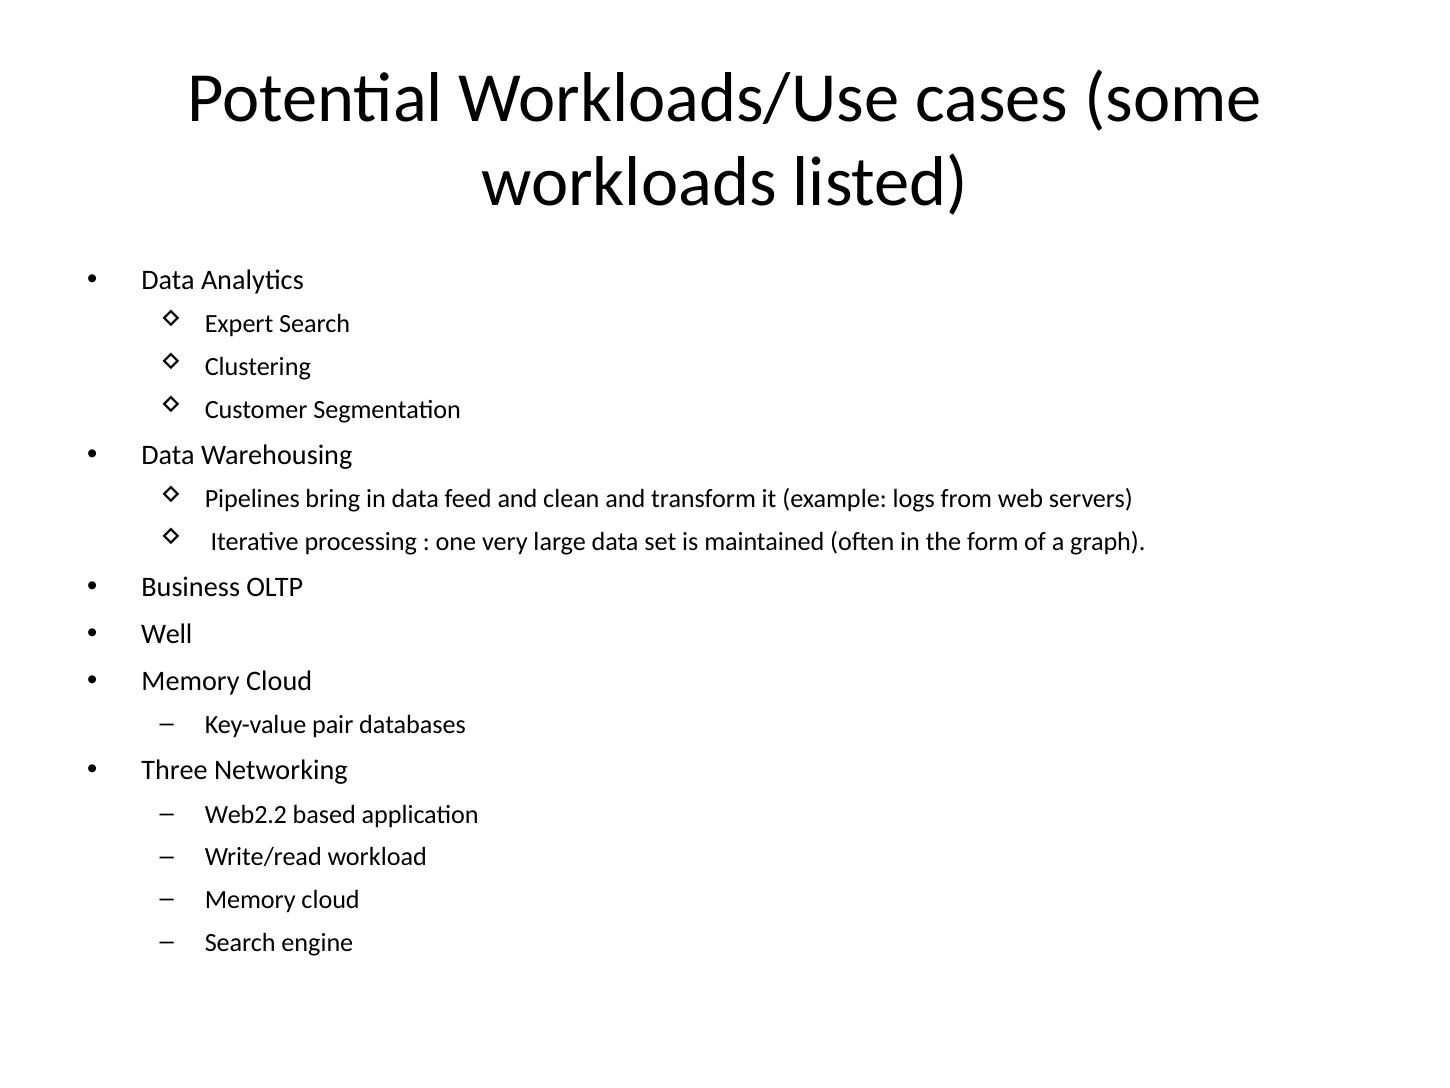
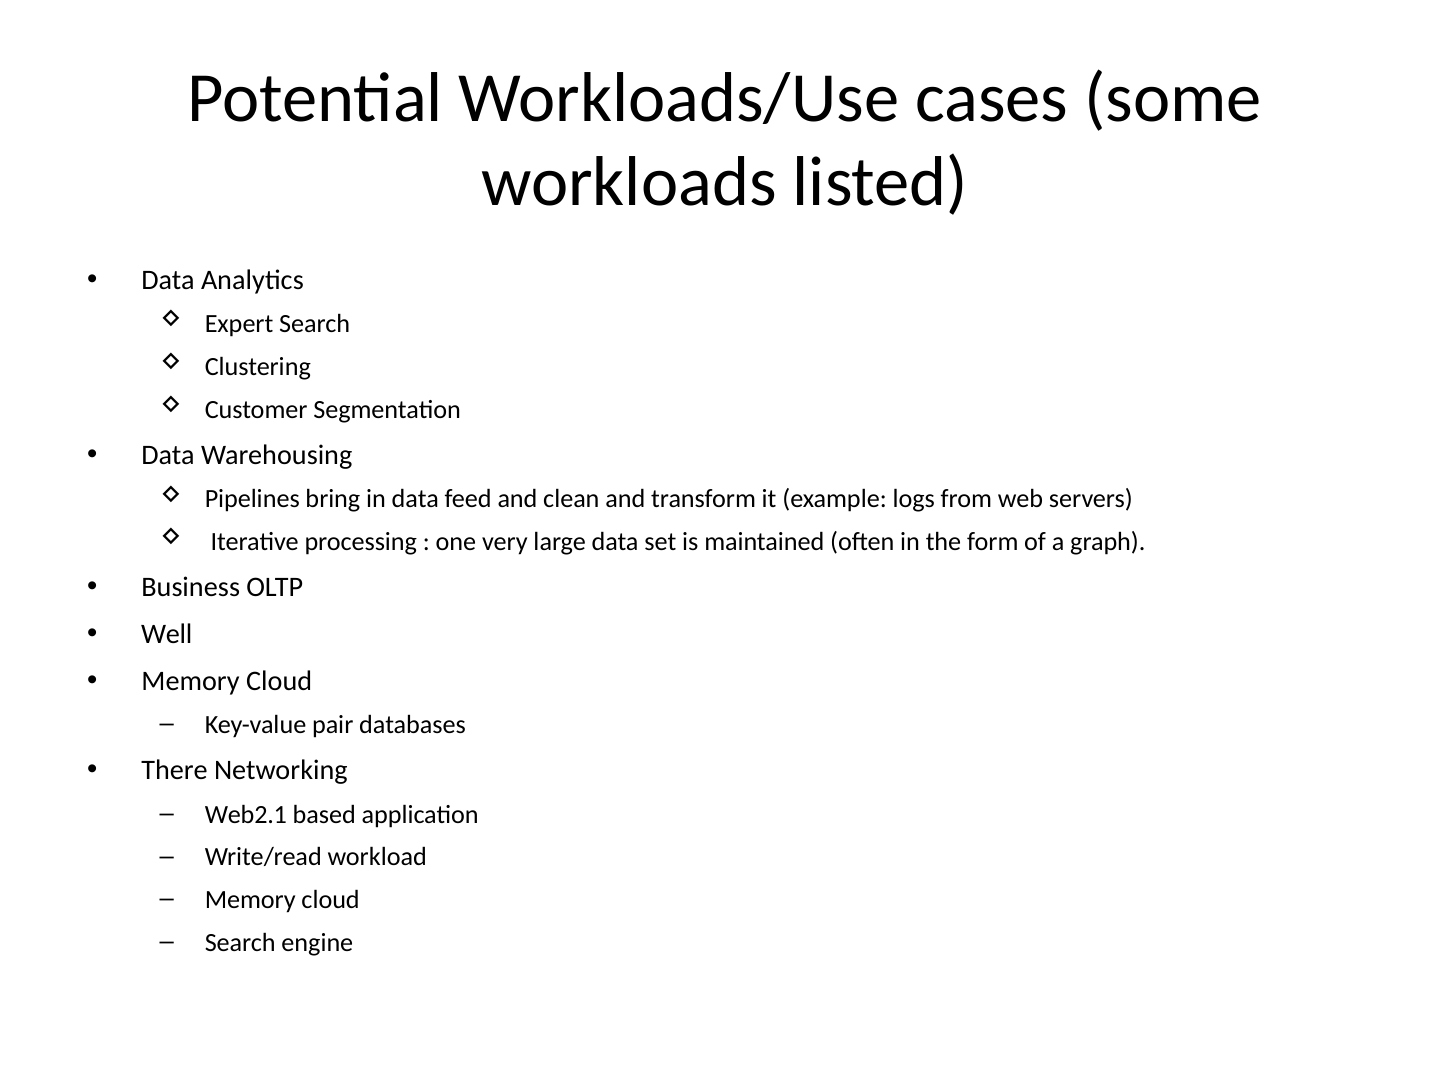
Three: Three -> There (174, 770)
Web2.2: Web2.2 -> Web2.1 (246, 814)
